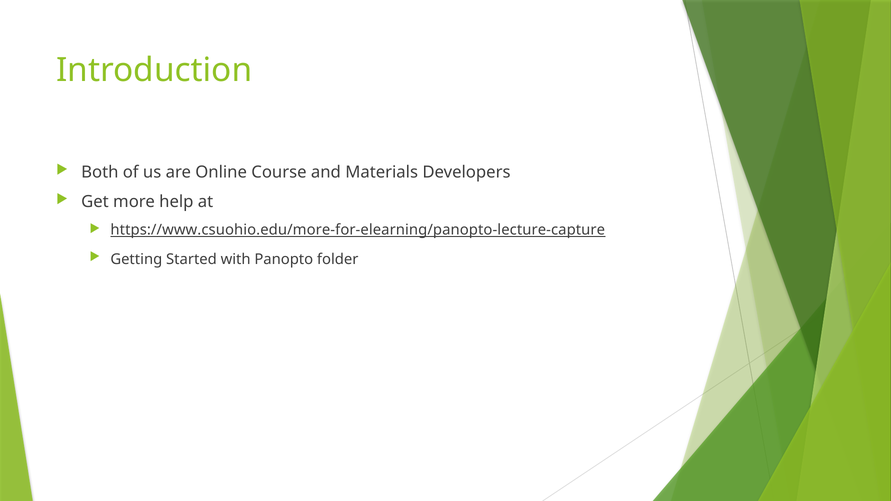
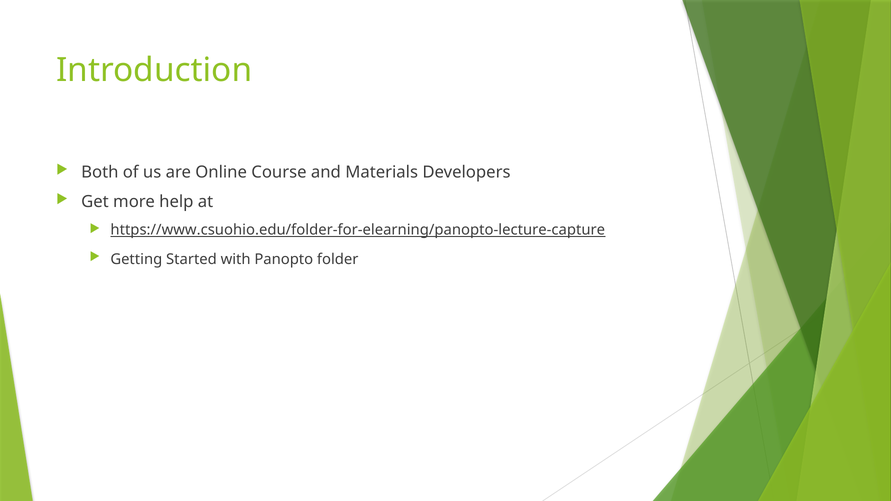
https://www.csuohio.edu/more-for-elearning/panopto-lecture-capture: https://www.csuohio.edu/more-for-elearning/panopto-lecture-capture -> https://www.csuohio.edu/folder-for-elearning/panopto-lecture-capture (358, 230)
